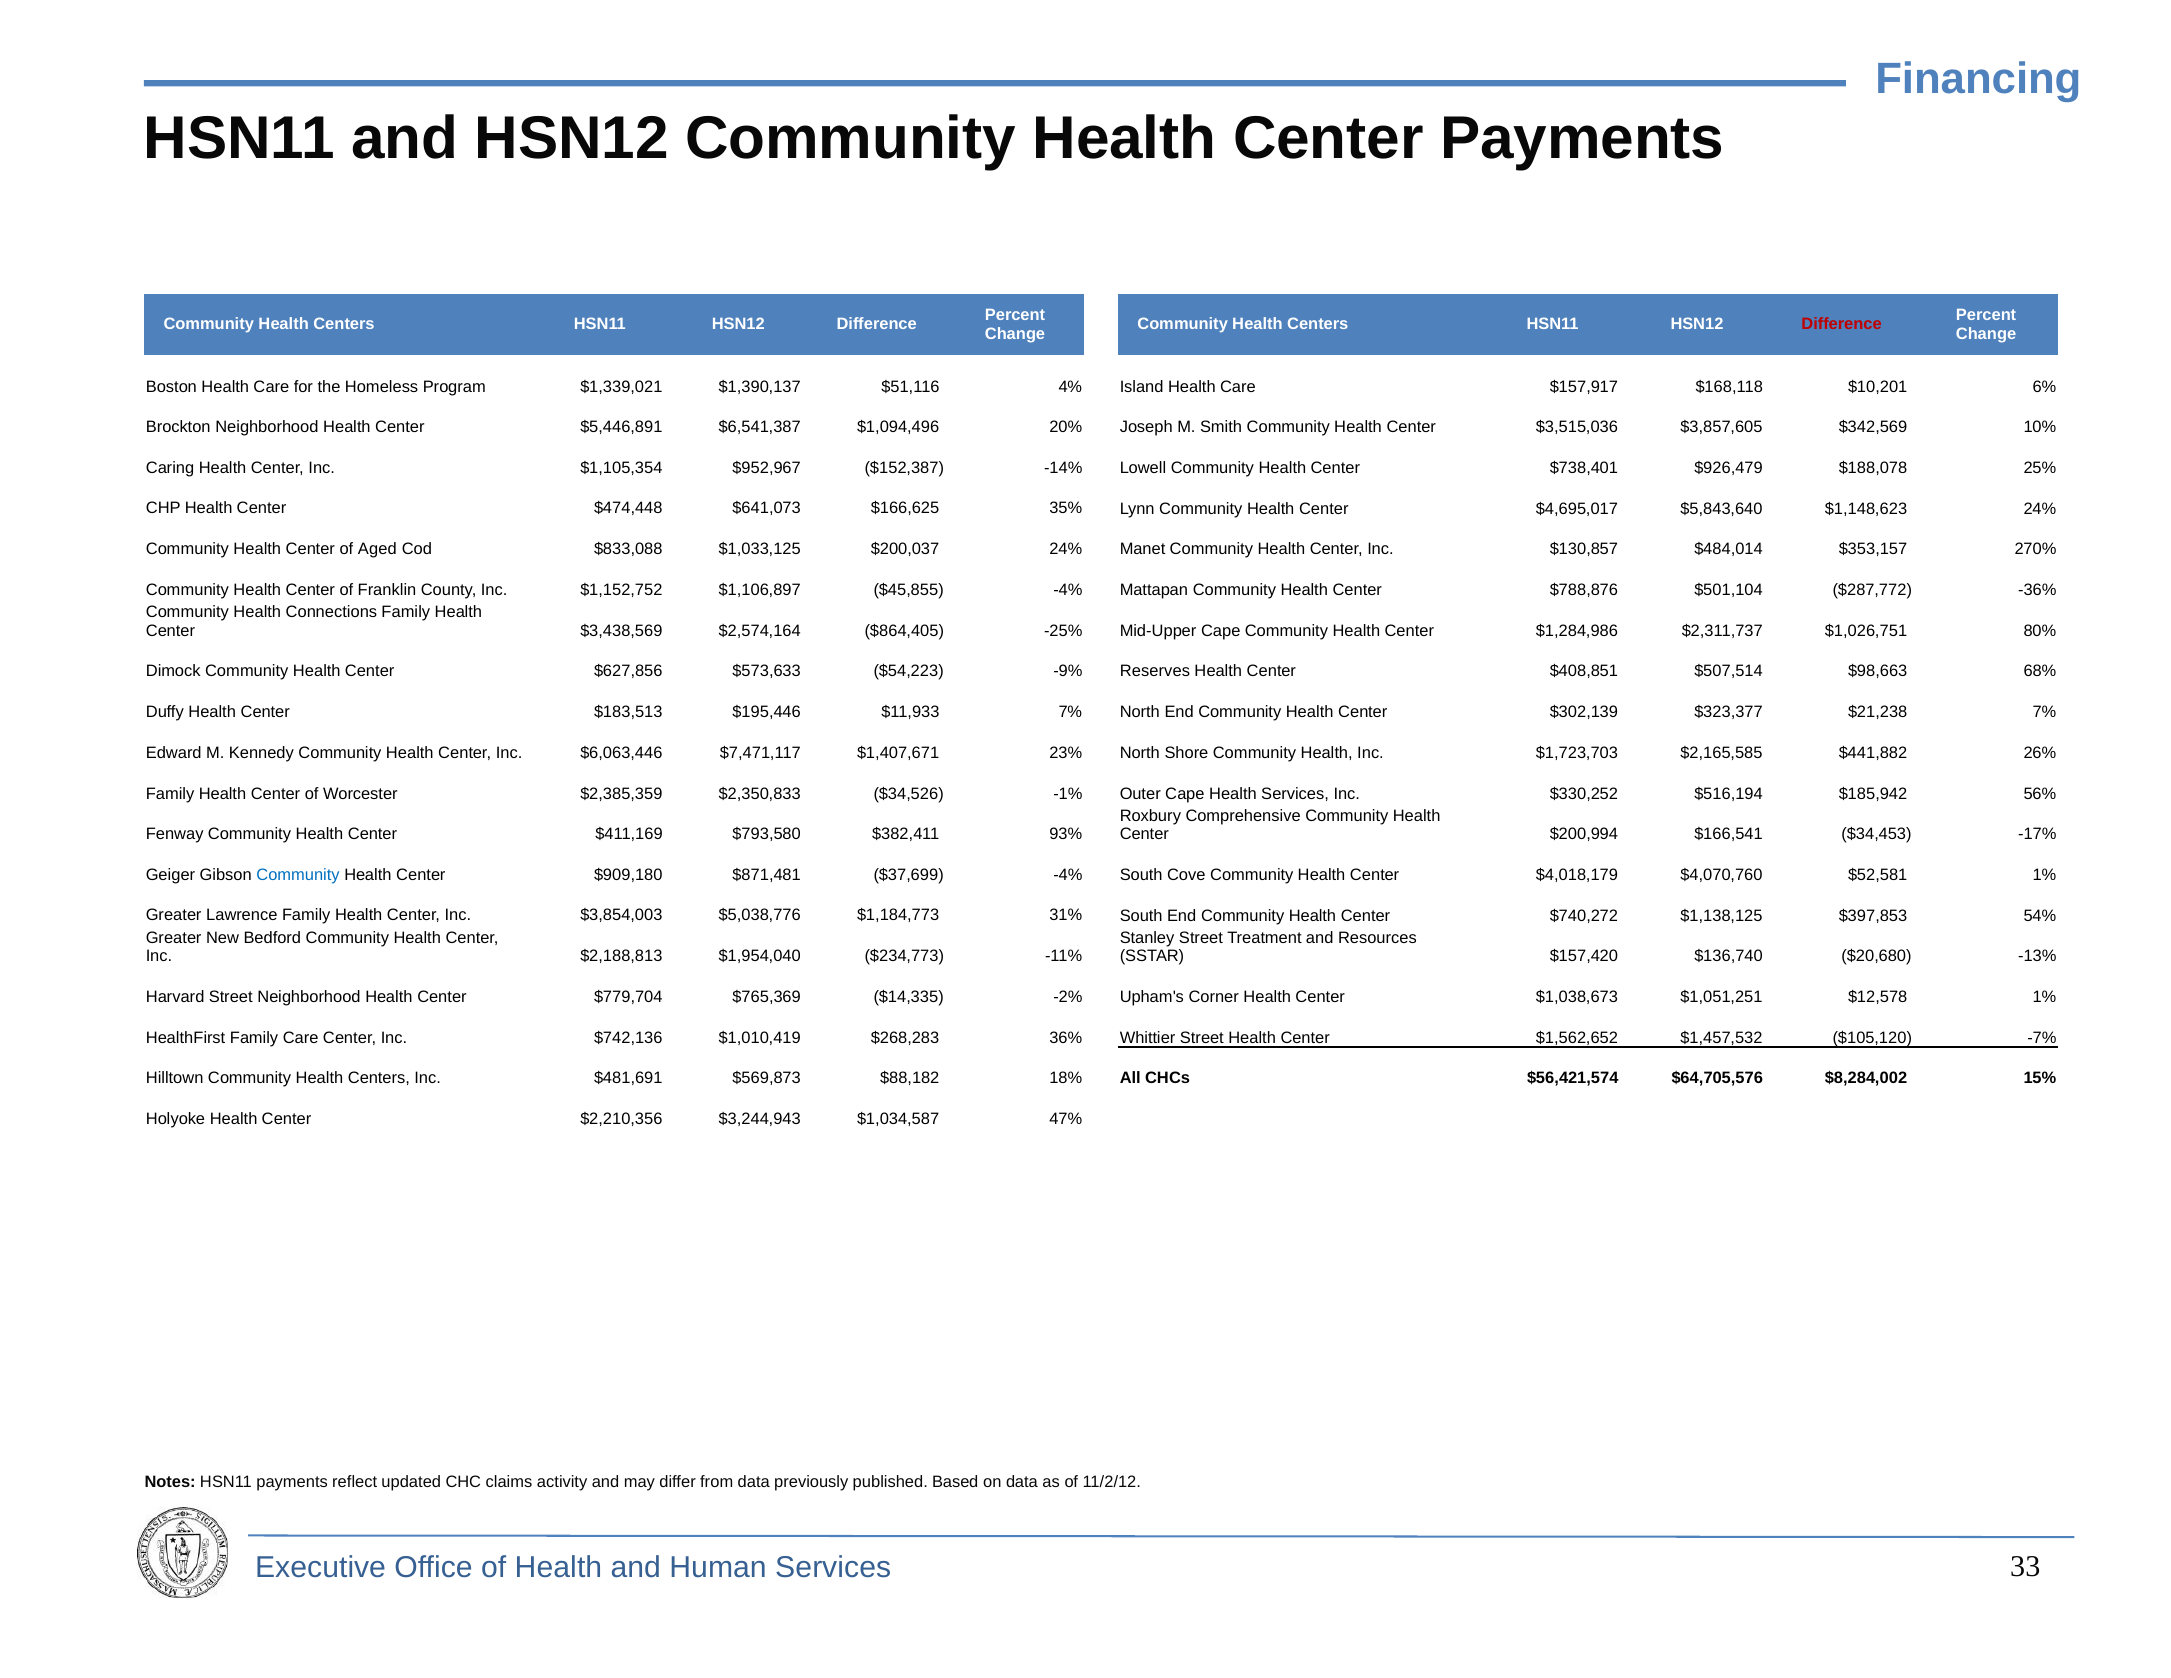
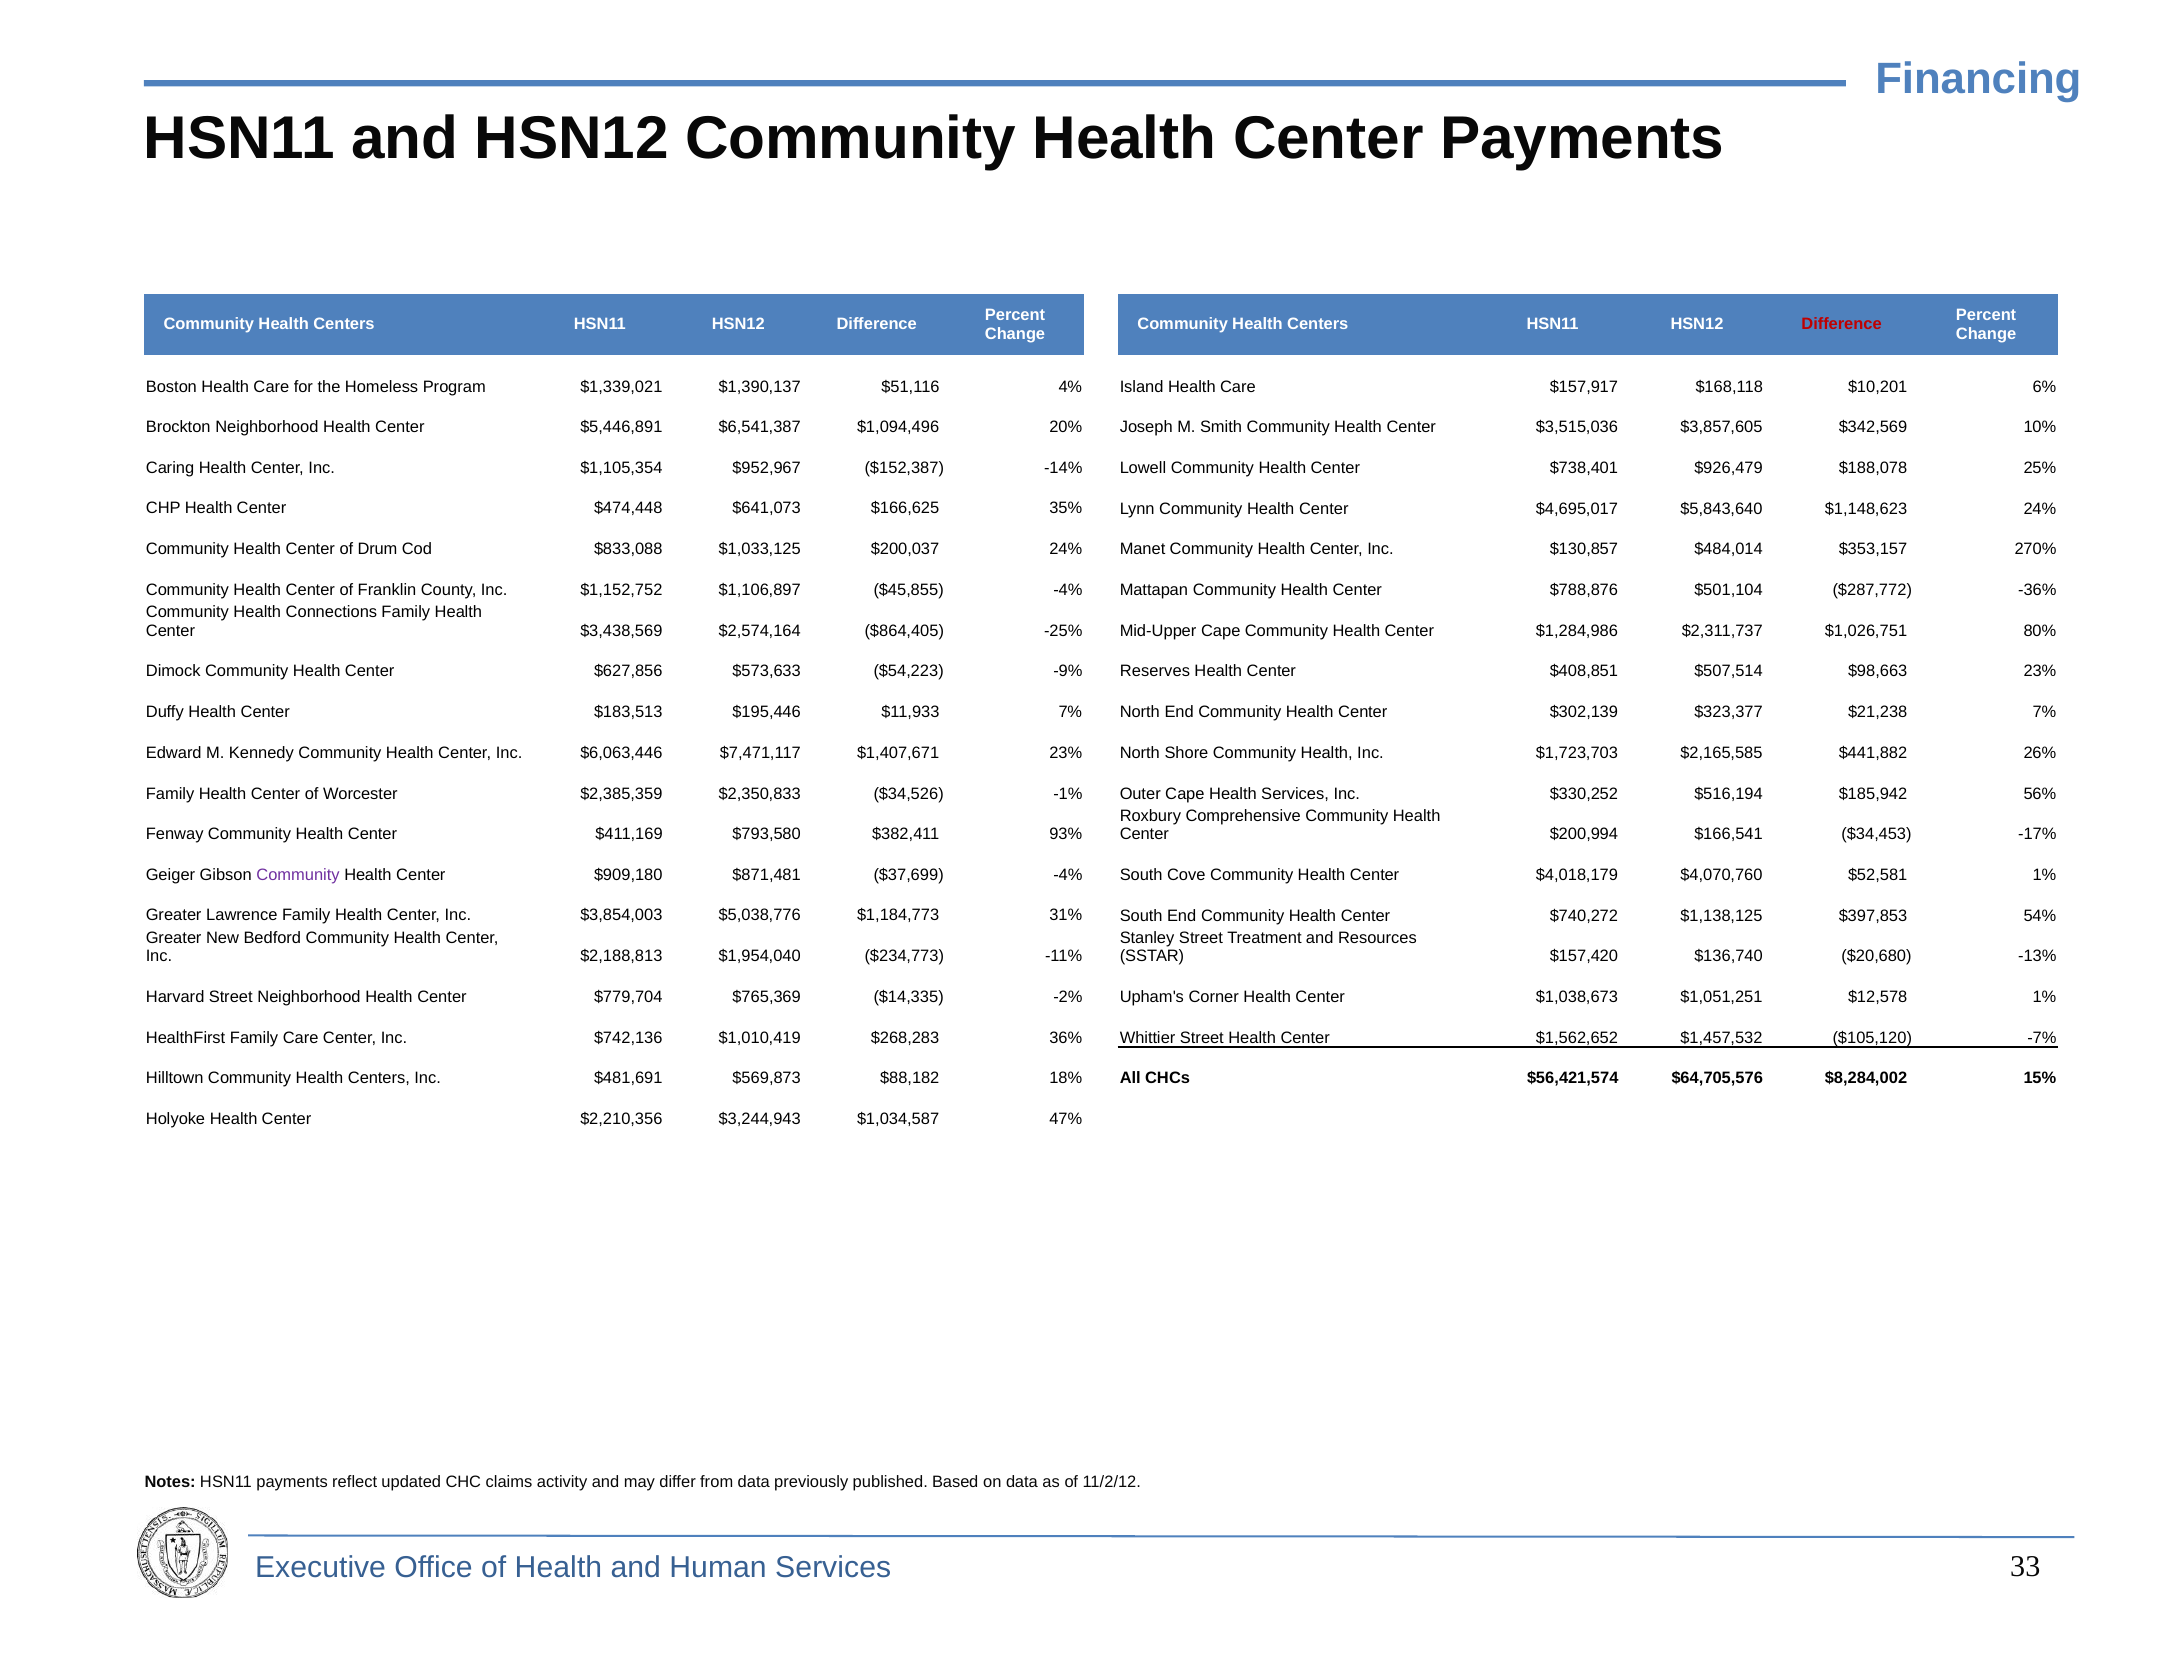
Aged: Aged -> Drum (378, 549)
$98,663 68%: 68% -> 23% (2040, 671)
Community colour: blue -> purple (298, 875)
